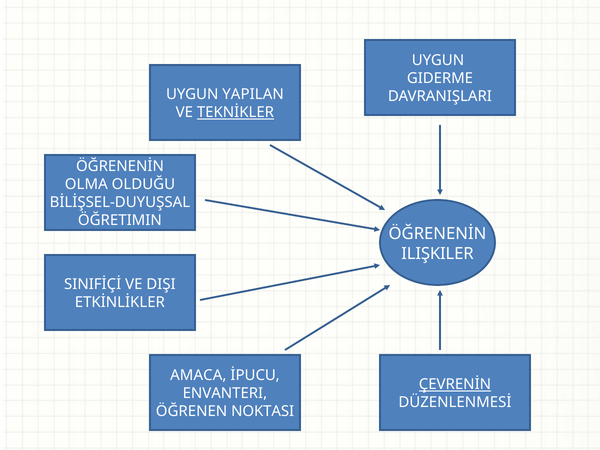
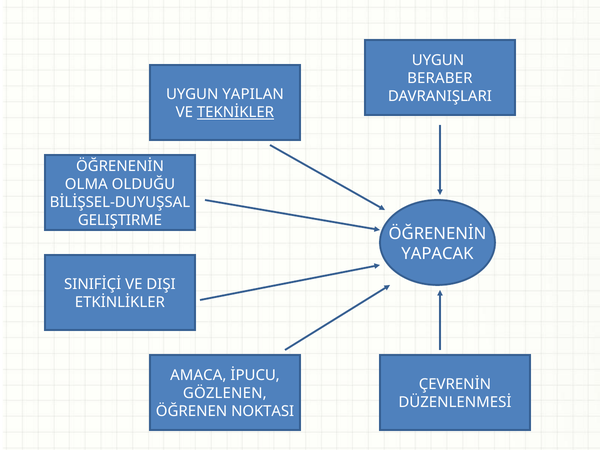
GIDERME: GIDERME -> BERABER (440, 79)
ÖĞRETIMIN: ÖĞRETIMIN -> GELIŞTIRME (120, 221)
ILIŞKILER: ILIŞKILER -> YAPACAK (437, 254)
ÇEVRENİN underline: present -> none (455, 385)
ENVANTERI: ENVANTERI -> GÖZLENEN (225, 394)
